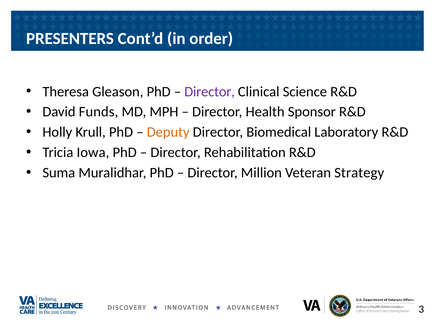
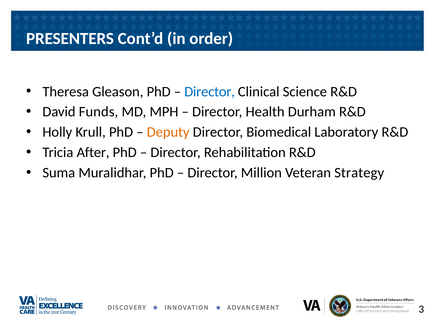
Director colour: purple -> blue (210, 92)
Sponsor: Sponsor -> Durham (312, 112)
Iowa: Iowa -> After (93, 153)
